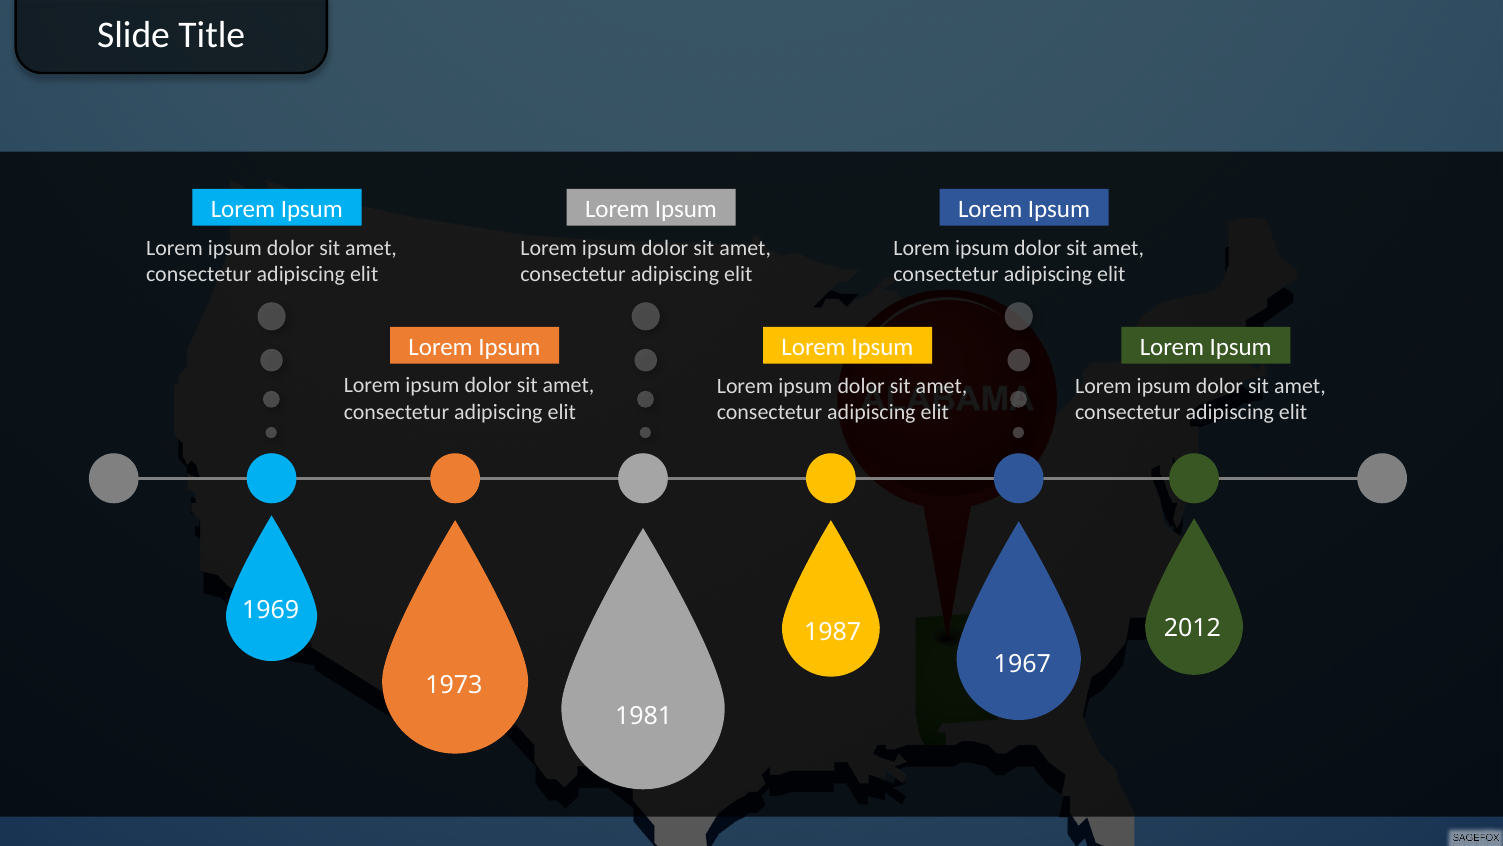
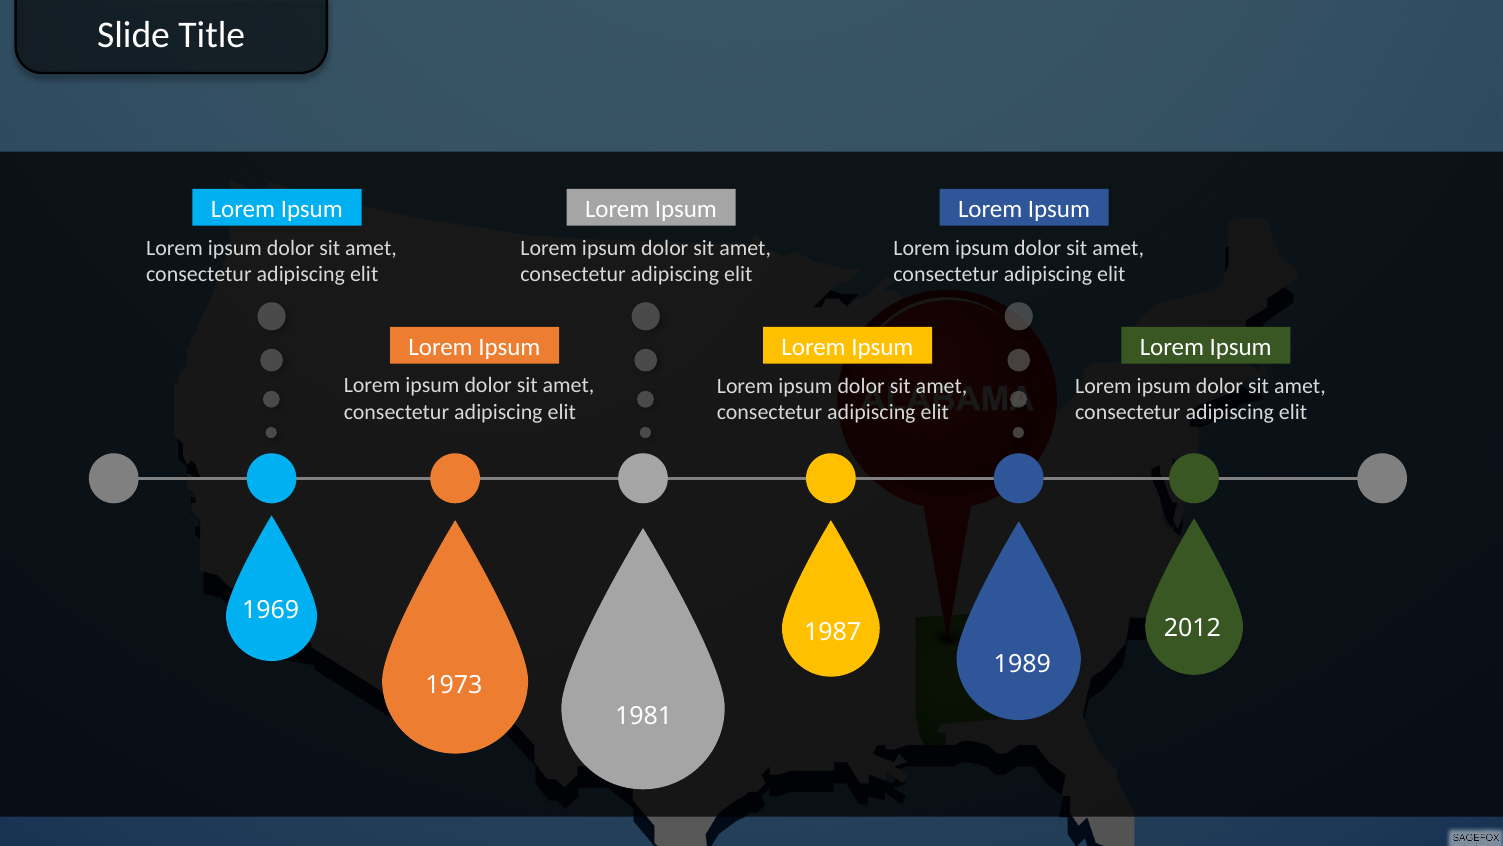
1967: 1967 -> 1989 (1022, 664)
